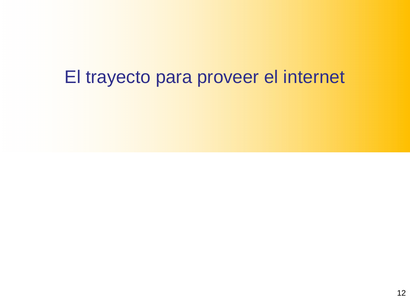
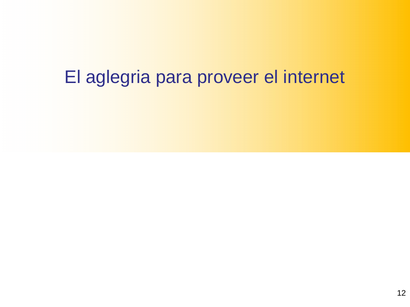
trayecto: trayecto -> aglegria (118, 77)
